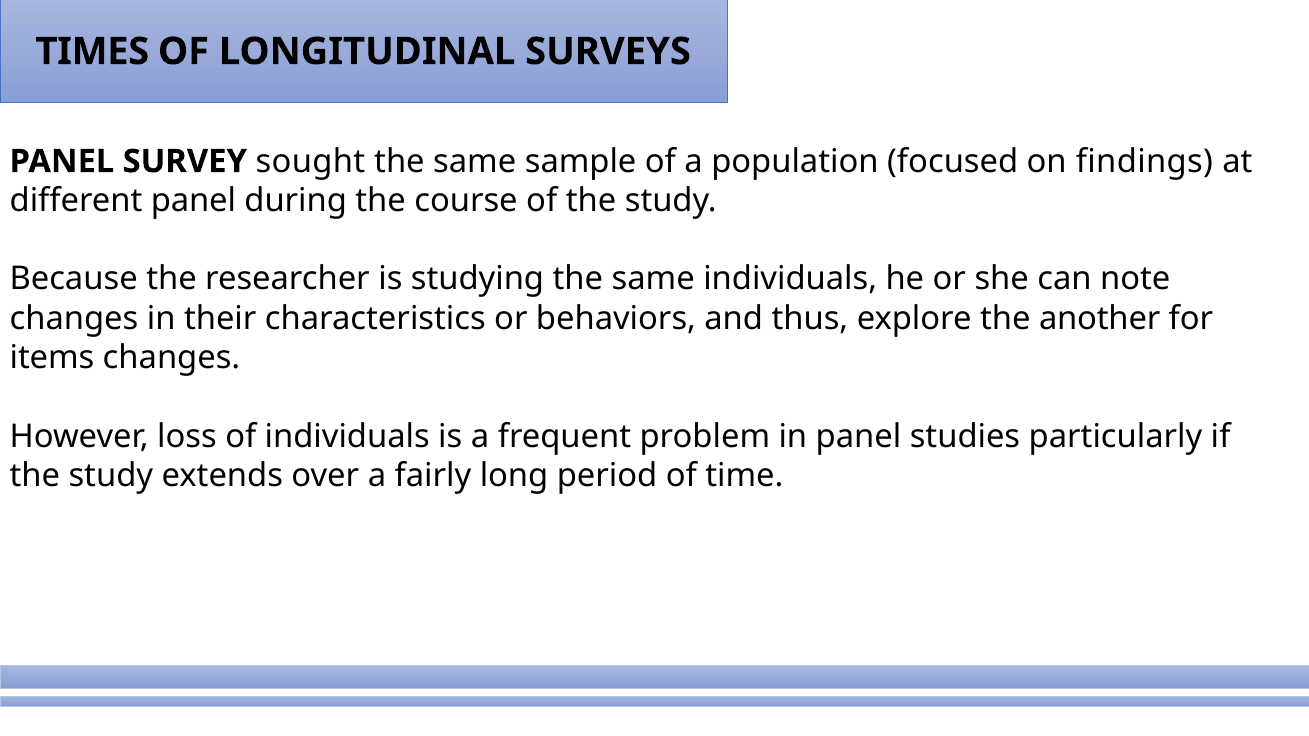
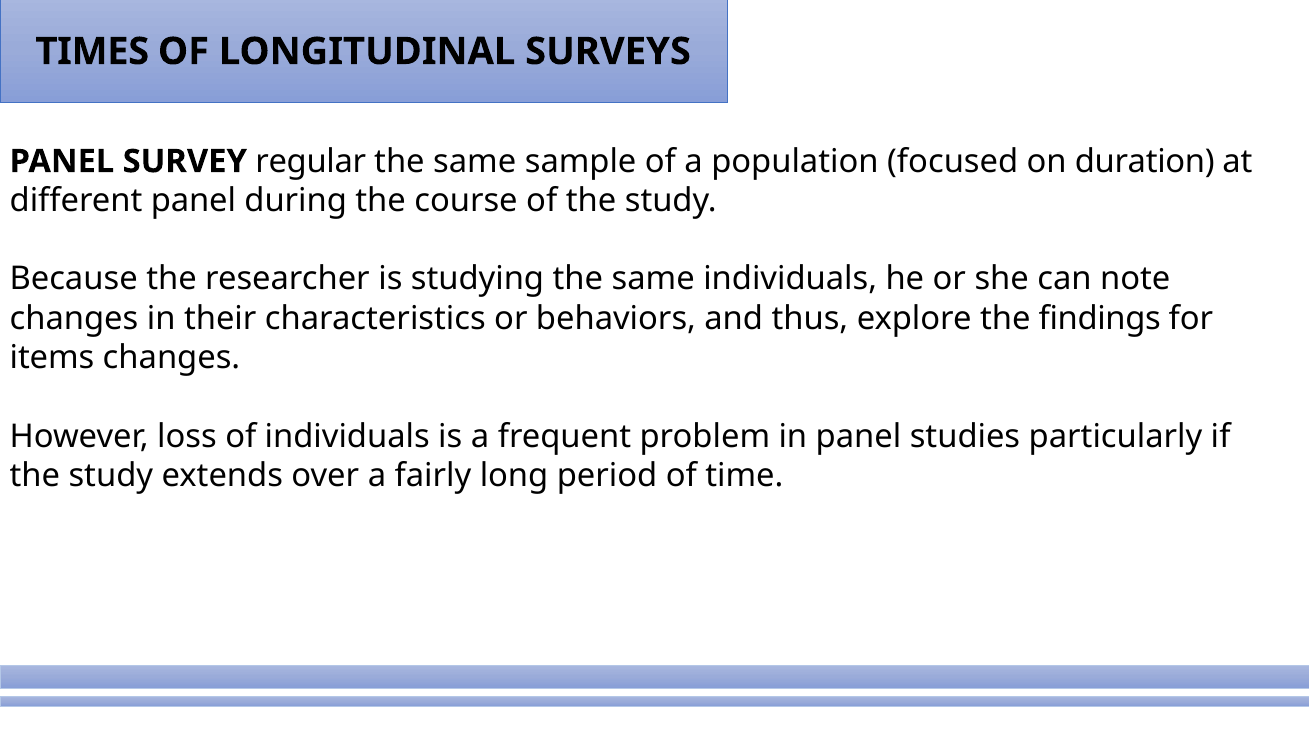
sought: sought -> regular (311, 162)
findings: findings -> duration (1145, 162)
another: another -> findings (1100, 319)
